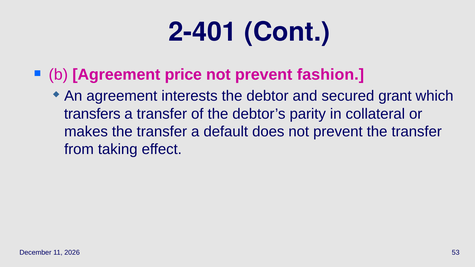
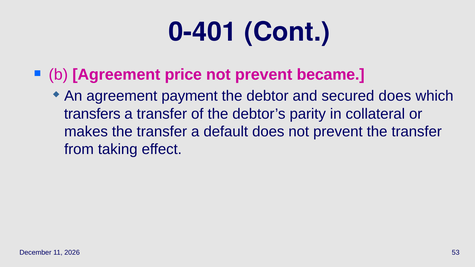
2-401: 2-401 -> 0-401 (203, 32)
fashion: fashion -> became (331, 75)
interests: interests -> payment (190, 96)
secured grant: grant -> does (395, 96)
